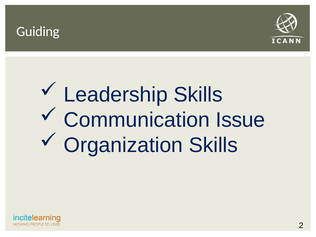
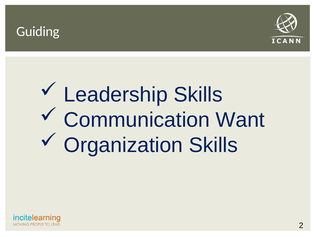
Issue: Issue -> Want (240, 120)
